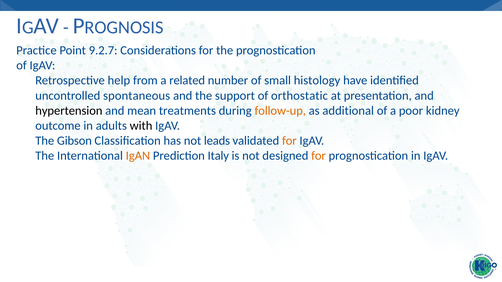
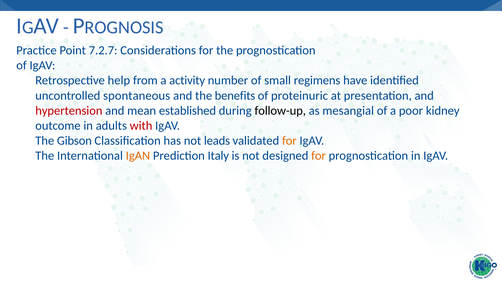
9.2.7: 9.2.7 -> 7.2.7 (103, 50)
related: related -> activity (187, 81)
histology: histology -> regimens (317, 81)
support: support -> benefits (235, 96)
orthostatic: orthostatic -> proteinuric (300, 96)
hypertension colour: black -> red (69, 111)
treatments: treatments -> established (187, 111)
follow-up colour: orange -> black (280, 111)
additional: additional -> mesangial (348, 111)
with colour: black -> red (141, 126)
